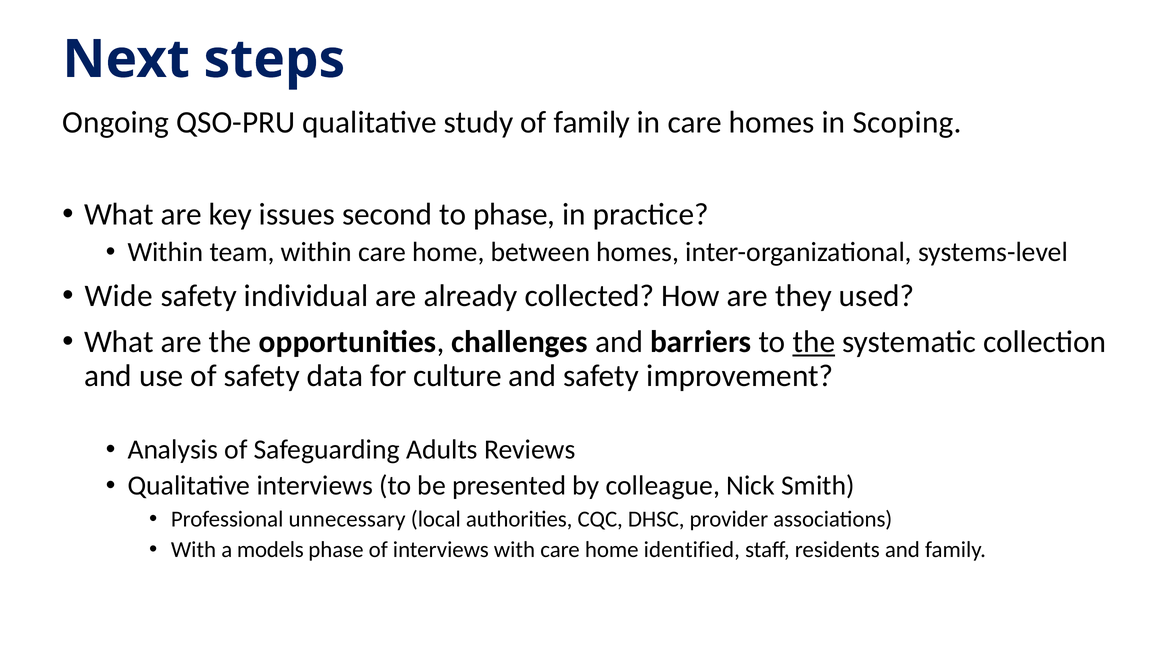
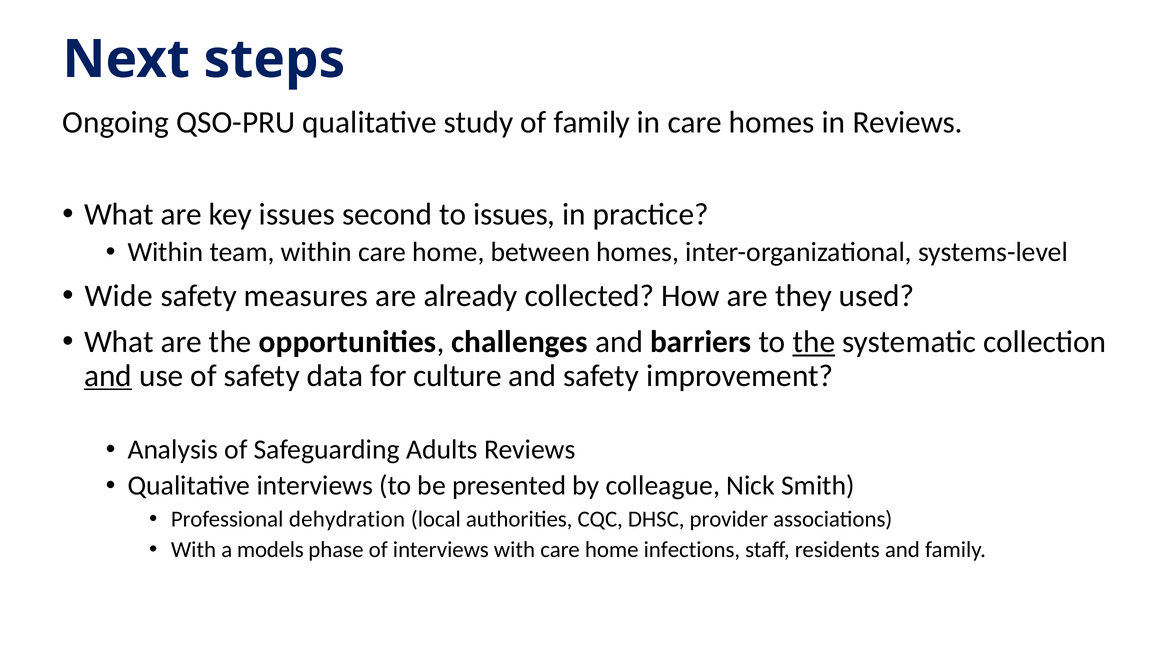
in Scoping: Scoping -> Reviews (908, 122)
to phase: phase -> issues (514, 214)
individual: individual -> measures (306, 296)
and underline: none -> present (108, 376)
unnecessary: unnecessary -> dehydration (347, 519)
identified: identified -> infections (692, 550)
